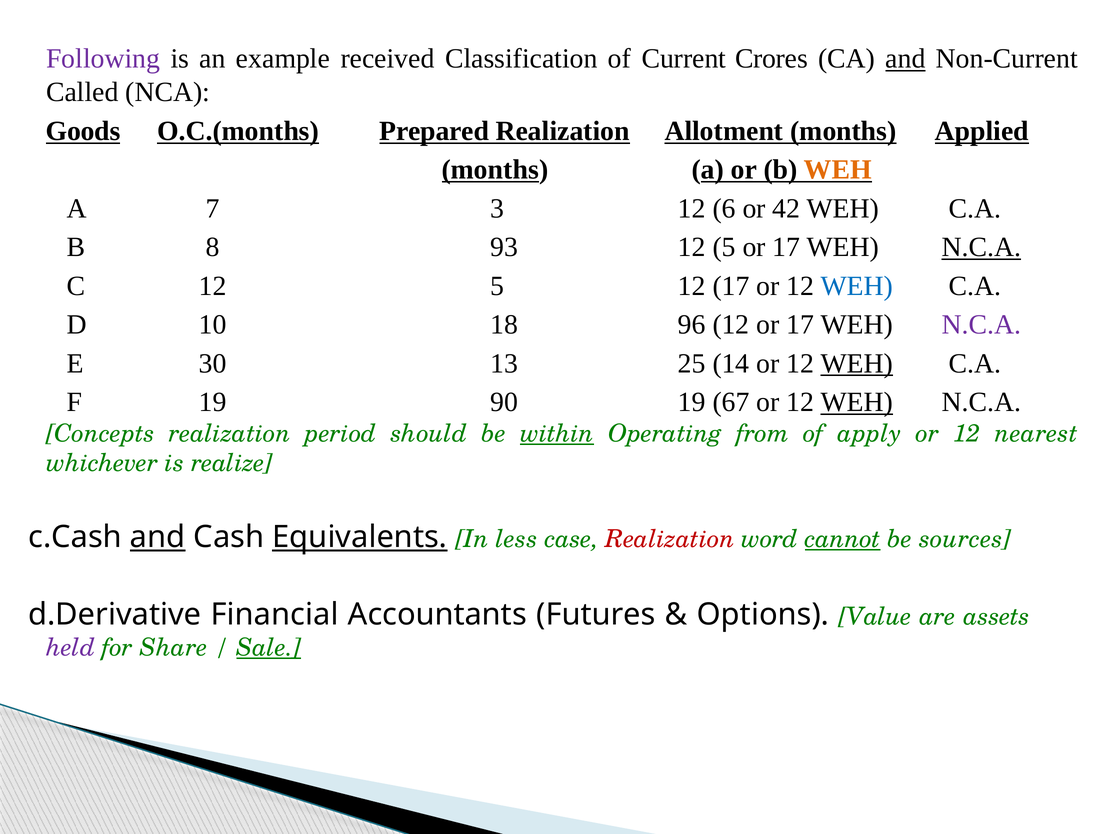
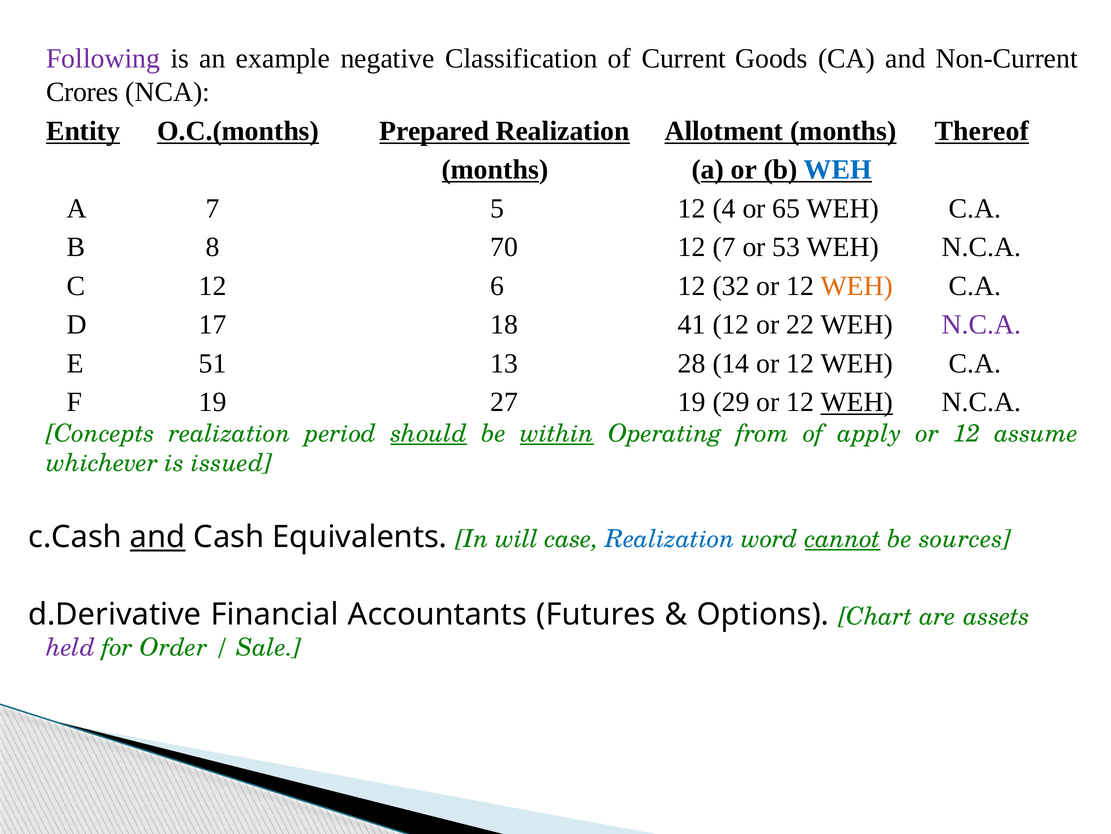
received: received -> negative (387, 59)
Crores: Crores -> Goods (771, 59)
and underline: present -> none (906, 59)
Called: Called -> Crores (82, 92)
Goods: Goods -> Entity (83, 131)
Applied: Applied -> Thereof (982, 131)
WEH colour: orange -> blue (838, 170)
3: 3 -> 5 (497, 208)
6: 6 -> 4 (724, 208)
42: 42 -> 65 (786, 208)
93: 93 -> 70 (504, 247)
5: 5 -> 7 (724, 247)
17: 17 -> 53 (786, 247)
N.C.A underline: present -> none (981, 247)
C 12 5: 5 -> 6 (497, 286)
12 17: 17 -> 32 (731, 286)
WEH colour: blue -> orange (857, 286)
10: 10 -> 17 (213, 324)
96: 96 -> 41 (692, 324)
12 or 17: 17 -> 22 (800, 324)
30: 30 -> 51 (213, 363)
25: 25 -> 28 (692, 363)
WEH underline: present -> none (857, 363)
90: 90 -> 27 (504, 402)
67: 67 -> 29 (731, 402)
should underline: none -> present (429, 433)
nearest: nearest -> assume (1036, 433)
realize: realize -> issued (232, 463)
Equivalents underline: present -> none (360, 537)
less: less -> will (517, 539)
Realization colour: red -> blue (670, 539)
Value: Value -> Chart (875, 616)
Share: Share -> Order (174, 647)
Sale underline: present -> none (269, 647)
